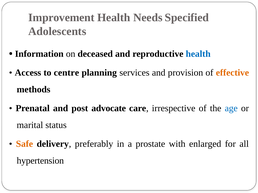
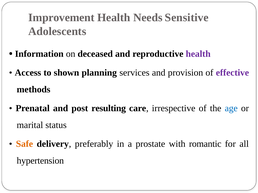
Specified: Specified -> Sensitive (187, 18)
health colour: blue -> purple (198, 54)
centre: centre -> shown (66, 73)
effective colour: orange -> purple (232, 73)
advocate: advocate -> resulting (109, 109)
enlarged: enlarged -> romantic (205, 144)
